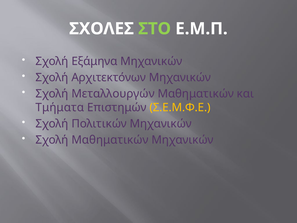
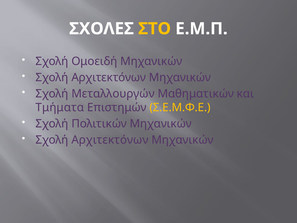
ΣΤΟ colour: light green -> yellow (155, 29)
Εξάμηνα: Εξάμηνα -> Ομοειδή (94, 61)
Μαθηματικών: Μαθηματικών -> Αρχιτεκτόνων (110, 140)
